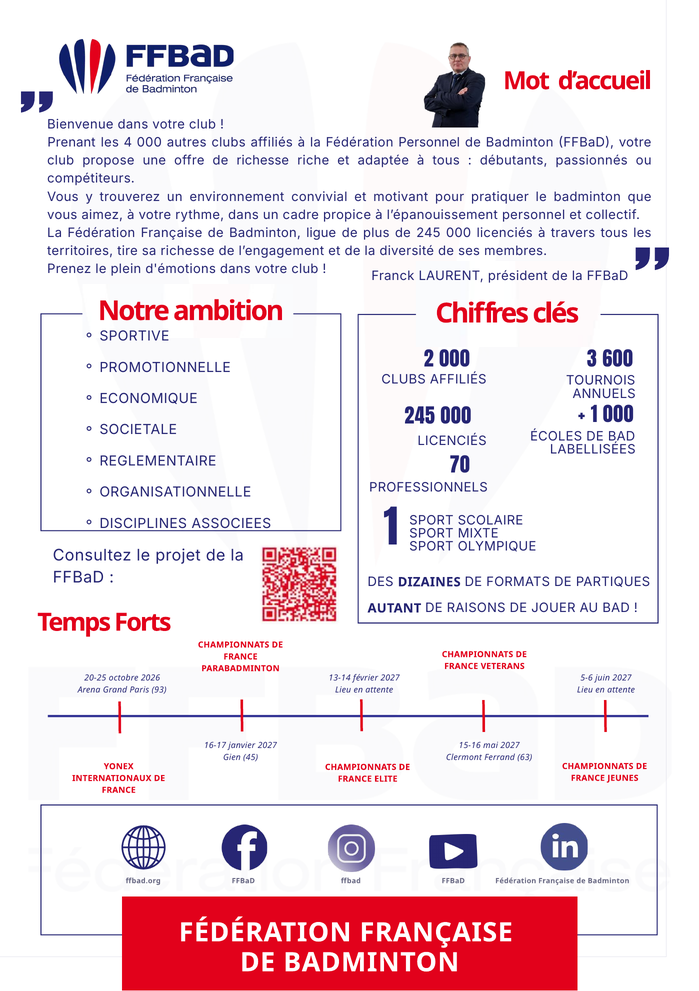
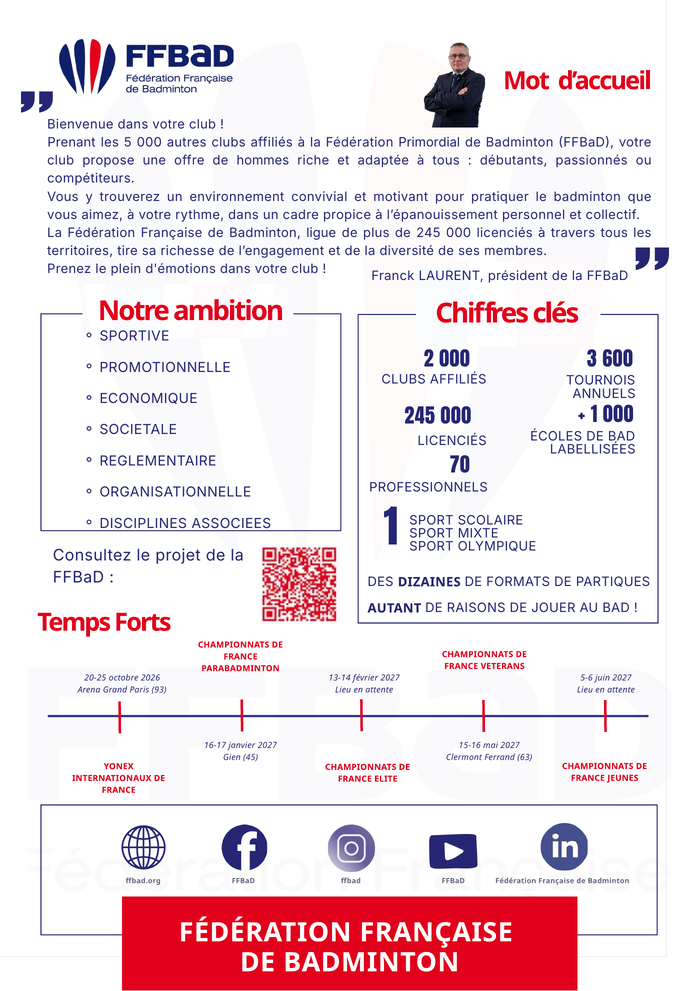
4: 4 -> 5 (128, 142)
Fédération Personnel: Personnel -> Primordial (429, 142)
de richesse: richesse -> hommes (263, 160)
